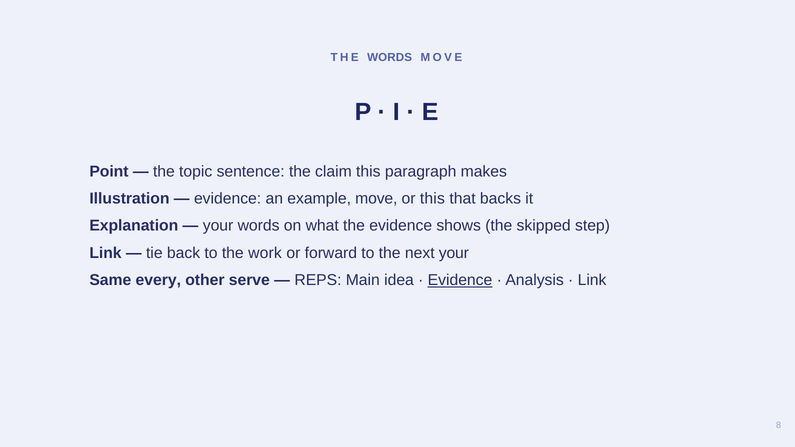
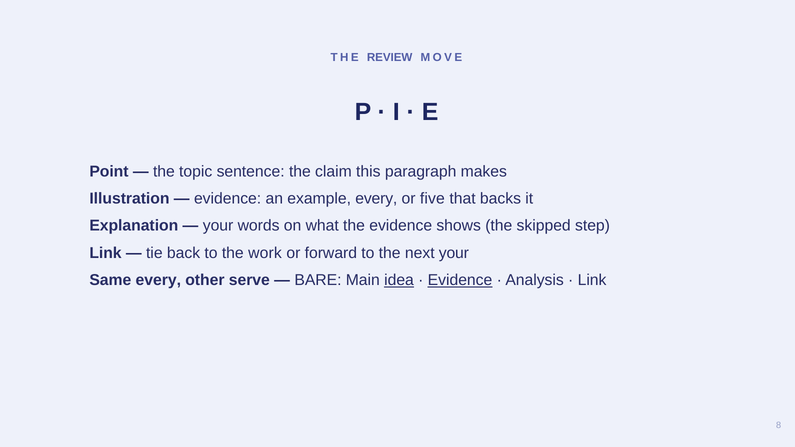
THE WORDS: WORDS -> REVIEW (390, 57)
example move: move -> every (376, 199)
or this: this -> five (432, 199)
REPS: REPS -> BARE (318, 280)
idea underline: none -> present (399, 280)
